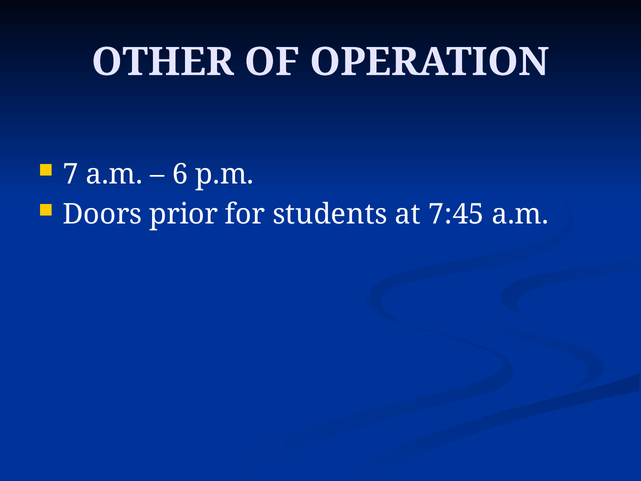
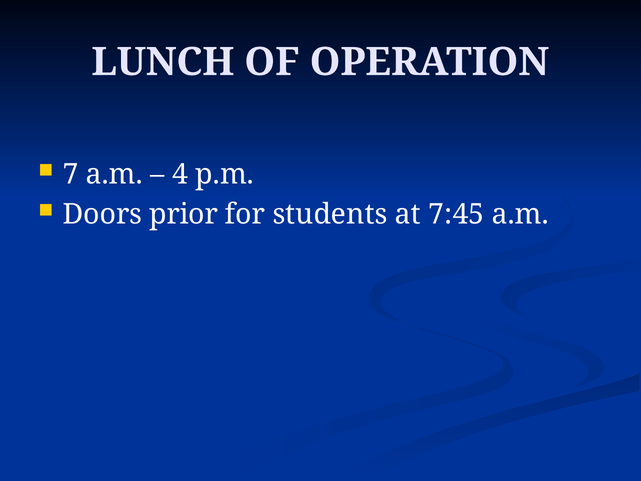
OTHER: OTHER -> LUNCH (163, 62)
6: 6 -> 4 (180, 174)
